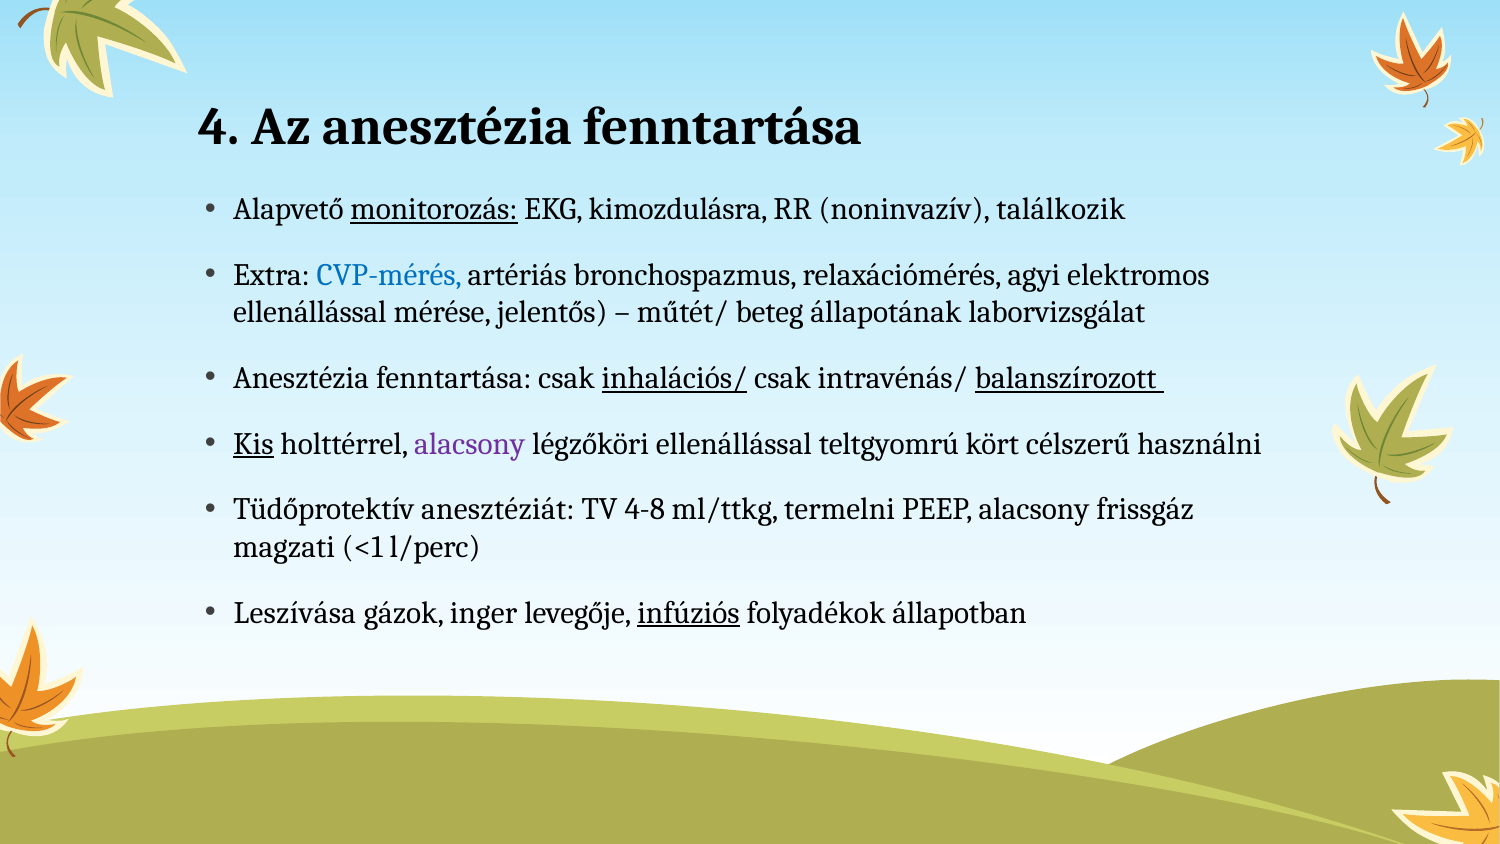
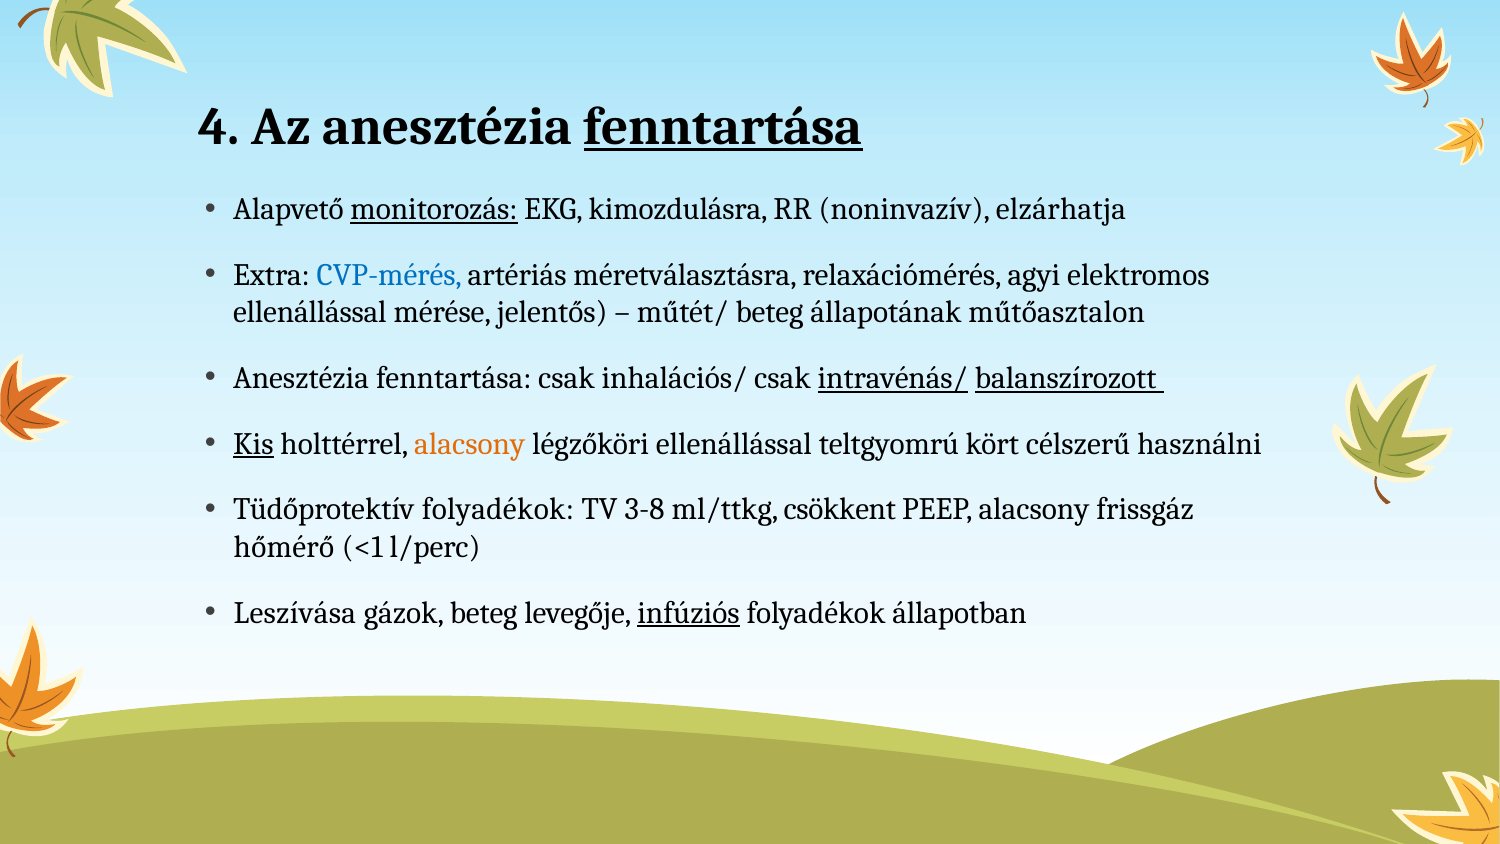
fenntartása underline: none -> present (723, 127)
találkozik: találkozik -> elzárhatja (1061, 209)
bronchospazmus: bronchospazmus -> méretválasztásra (685, 275)
laborvizsgálat: laborvizsgálat -> műtőasztalon (1057, 313)
inhalációs/ underline: present -> none (674, 378)
intravénás/ underline: none -> present (893, 378)
alacsony colour: purple -> orange (470, 444)
Tüdőprotektív anesztéziát: anesztéziát -> folyadékok (498, 509)
4-8: 4-8 -> 3-8 (645, 509)
termelni: termelni -> csökkent (840, 509)
magzati: magzati -> hőmérő (284, 547)
gázok inger: inger -> beteg (484, 613)
